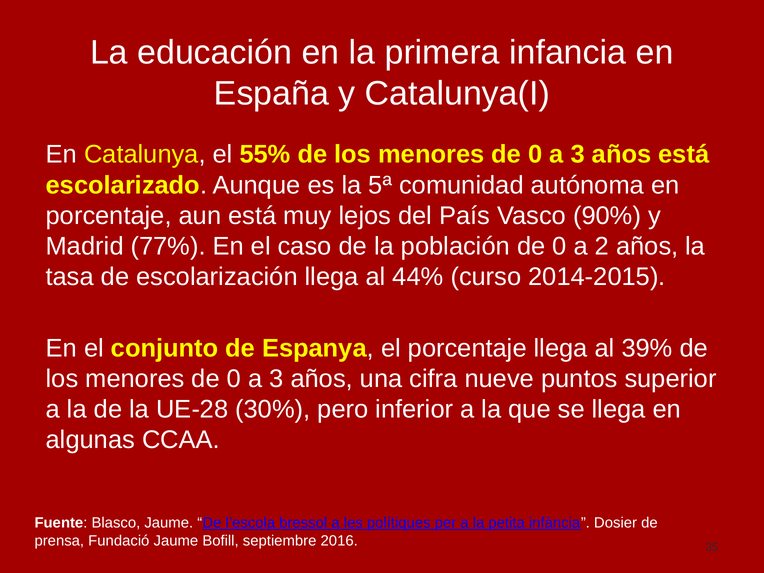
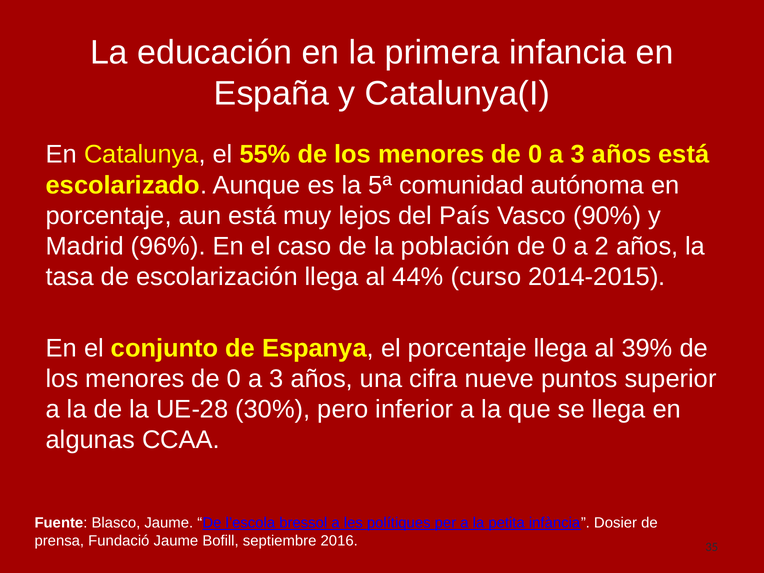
77%: 77% -> 96% (168, 246)
